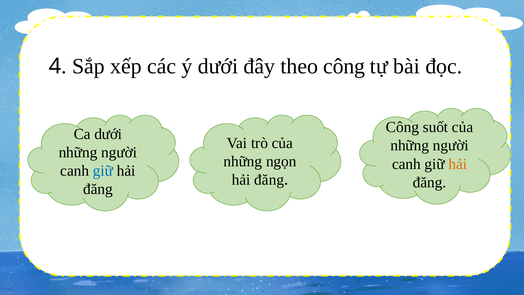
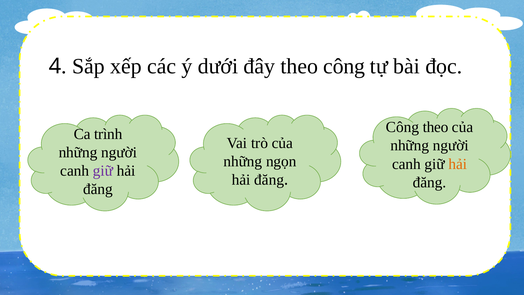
Công suốt: suốt -> theo (436, 127)
Ca dưới: dưới -> trình (108, 134)
giữ colour: blue -> purple (103, 171)
